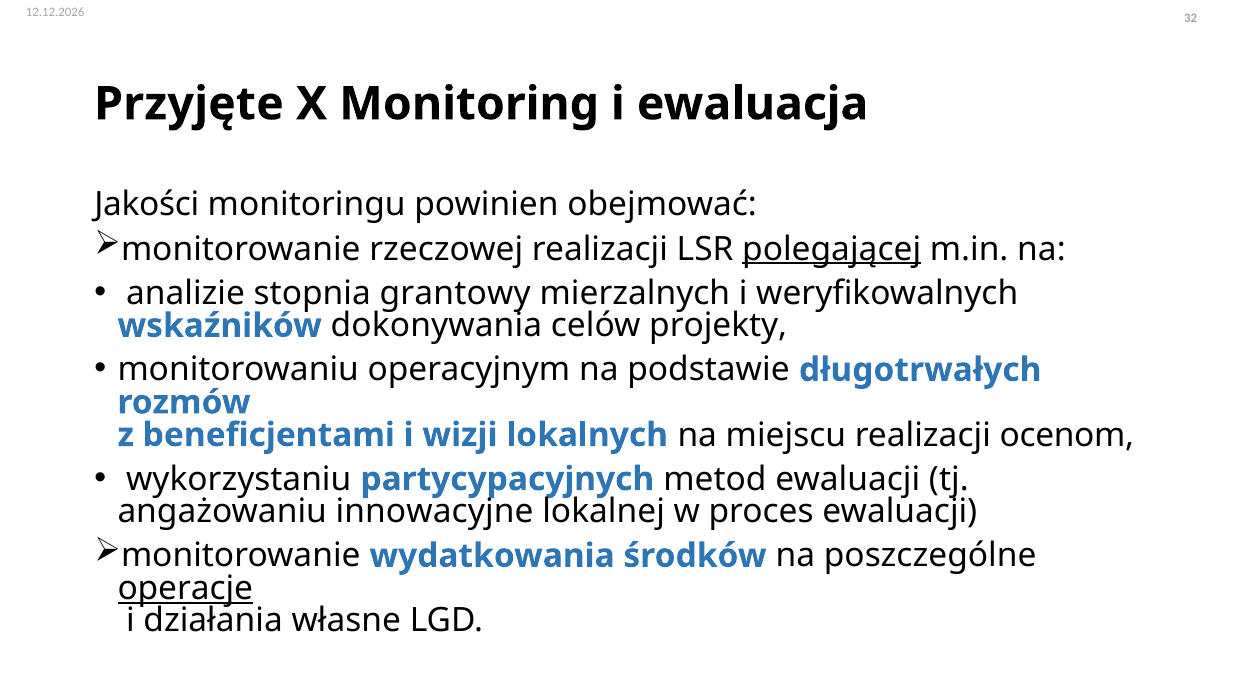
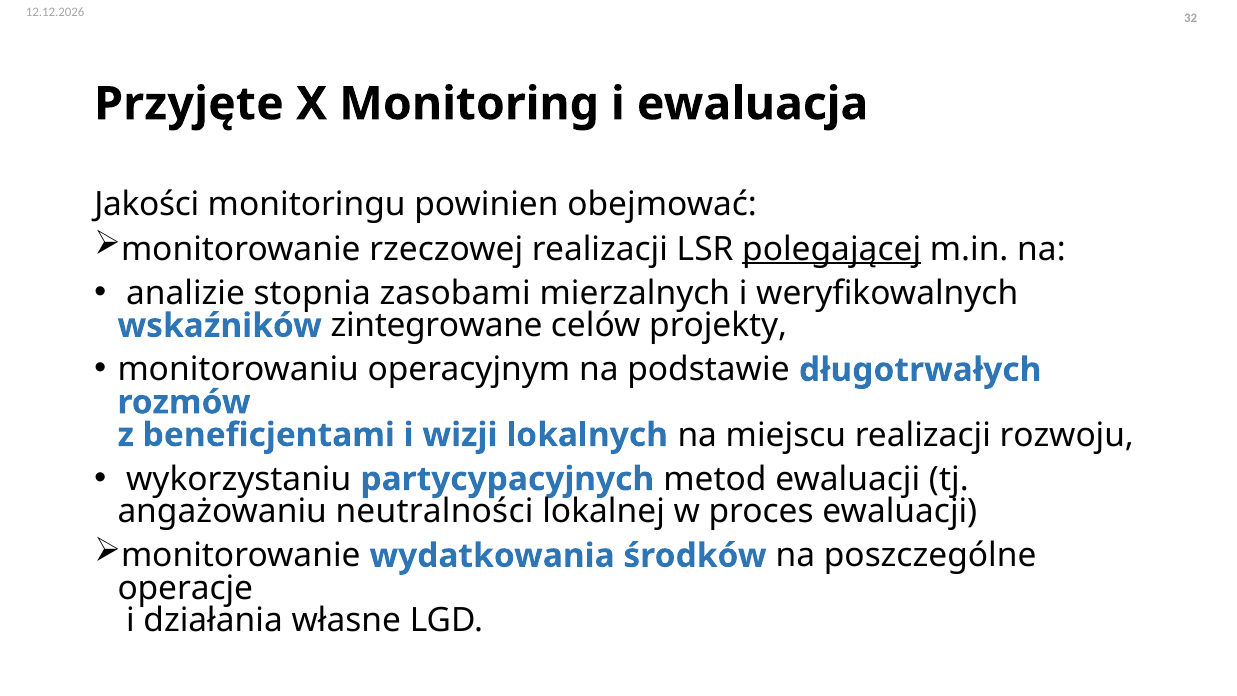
grantowy: grantowy -> zasobami (455, 293)
dokonywania: dokonywania -> zintegrowane (437, 326)
ocenom: ocenom -> rozwoju (1067, 435)
innowacyjne: innowacyjne -> neutralności (434, 512)
operacje underline: present -> none (185, 588)
